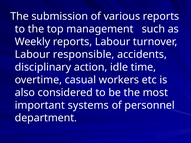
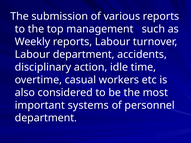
Labour responsible: responsible -> department (84, 54)
